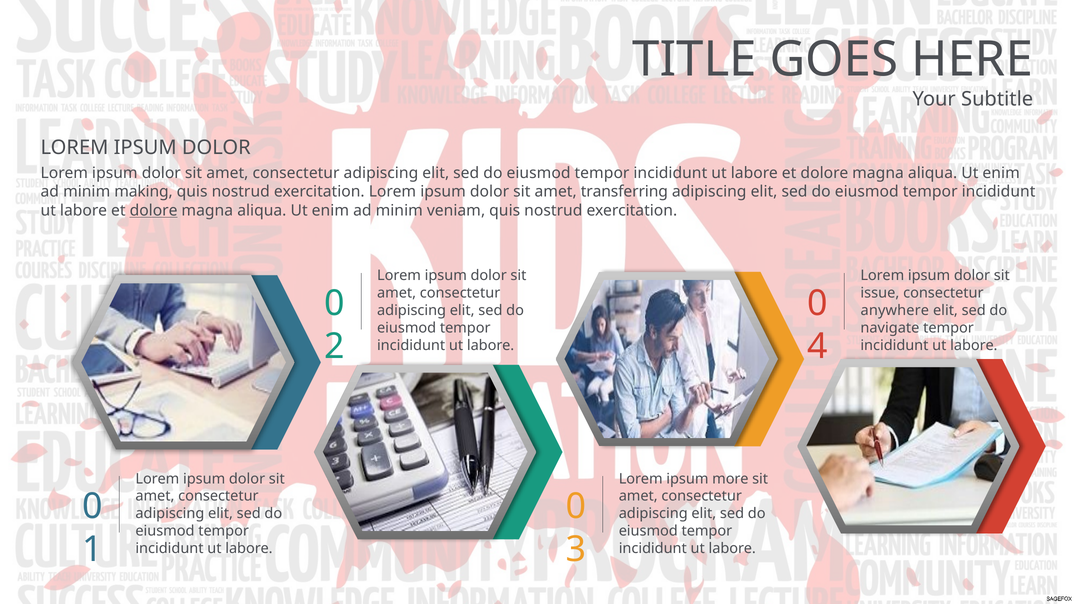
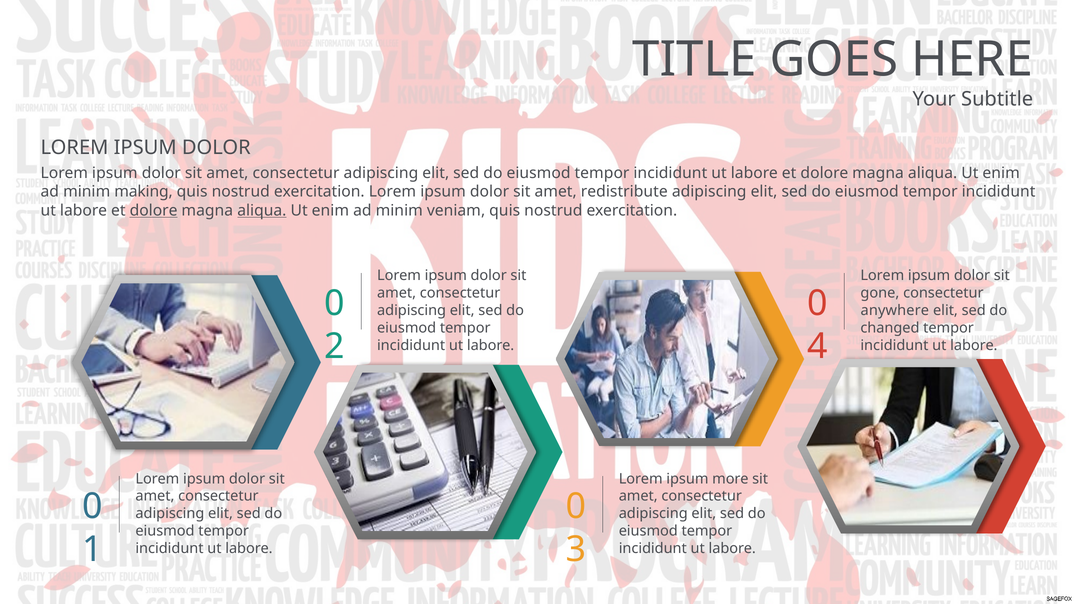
transferring: transferring -> redistribute (624, 192)
aliqua underline: none -> present (262, 211)
issue: issue -> gone (880, 293)
navigate: navigate -> changed (890, 328)
